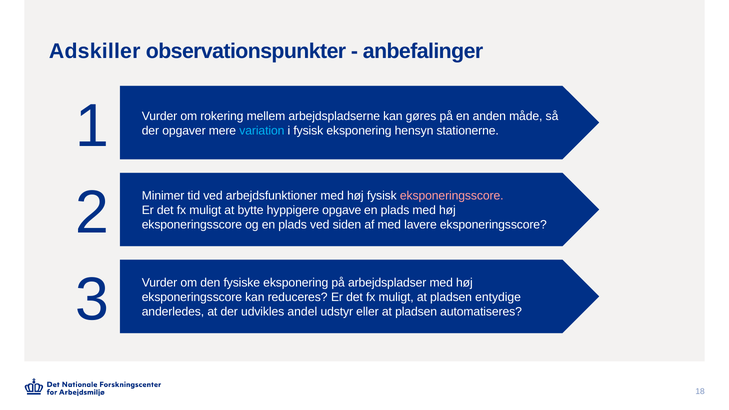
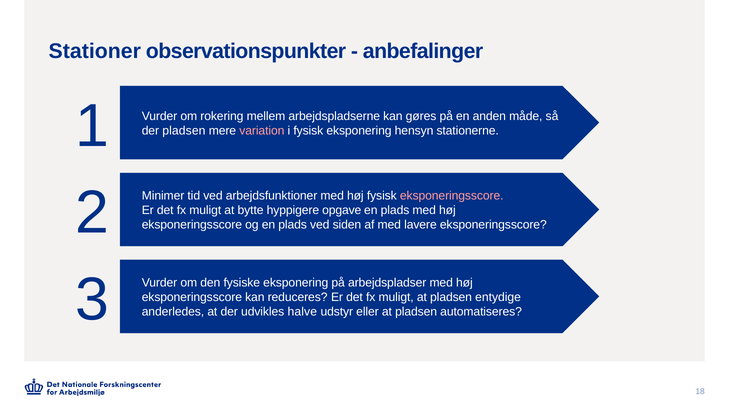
Adskiller: Adskiller -> Stationer (95, 51)
der opgaver: opgaver -> pladsen (184, 131)
variation colour: light blue -> pink (262, 131)
andel: andel -> halve (302, 312)
